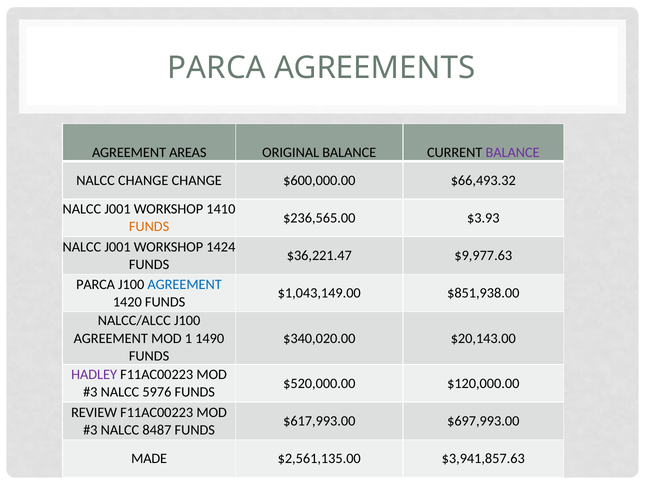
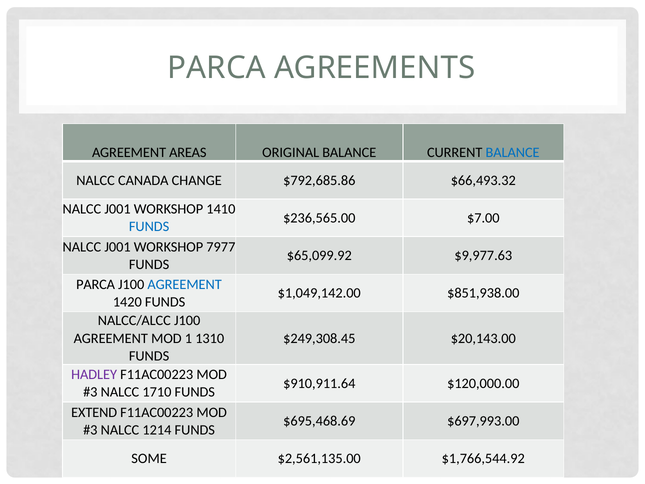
BALANCE colour: purple -> blue (513, 153)
NALCC CHANGE: CHANGE -> CANADA (143, 180)
$600,000.00: $600,000.00 -> $792,685.86 (319, 180)
$3.93: $3.93 -> $7.00 (483, 218)
FUNDS colour: orange -> blue (149, 227)
1424: 1424 -> 7977 (221, 247)
$36,221.47: $36,221.47 -> $65,099.92 (319, 255)
$1,043,149.00: $1,043,149.00 -> $1,049,142.00 (319, 293)
1490: 1490 -> 1310 (210, 338)
$340,020.00: $340,020.00 -> $249,308.45 (319, 338)
$520,000.00: $520,000.00 -> $910,911.64 (319, 383)
5976: 5976 -> 1710 (157, 392)
REVIEW: REVIEW -> EXTEND (94, 412)
$617,993.00: $617,993.00 -> $695,468.69 (319, 421)
8487: 8487 -> 1214 (157, 430)
MADE: MADE -> SOME (149, 458)
$3,941,857.63: $3,941,857.63 -> $1,766,544.92 (483, 458)
